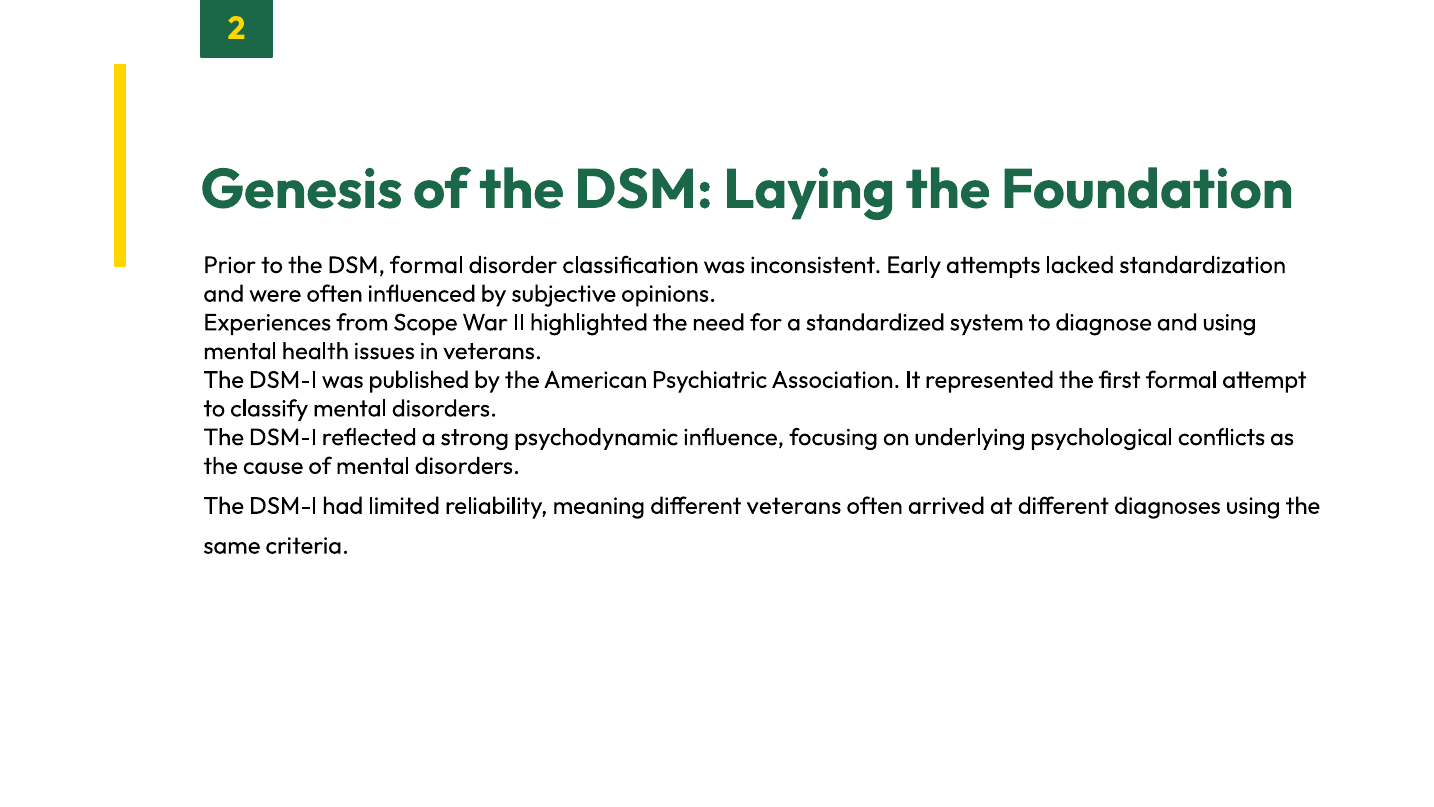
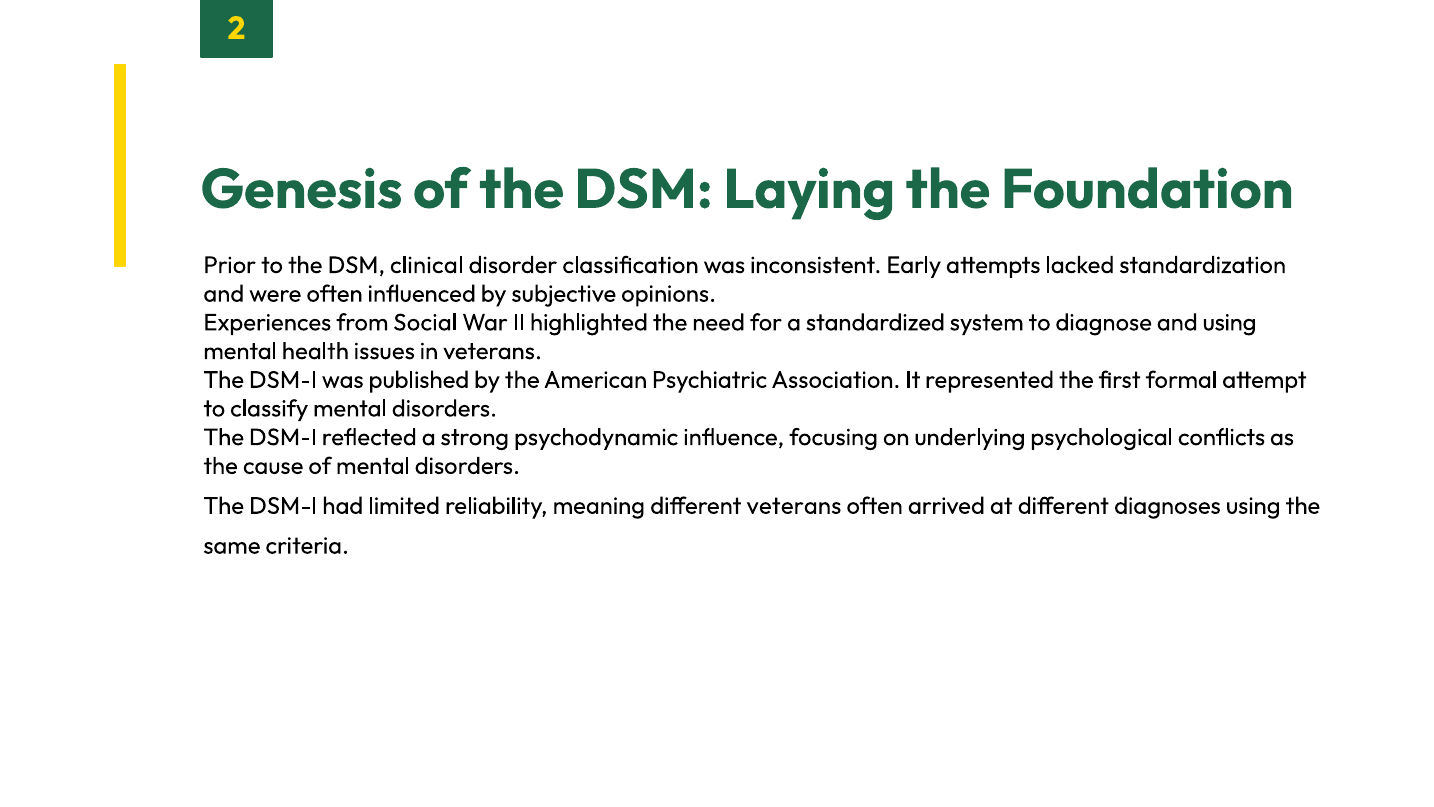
DSM formal: formal -> clinical (427, 265)
Scope: Scope -> Social (425, 322)
